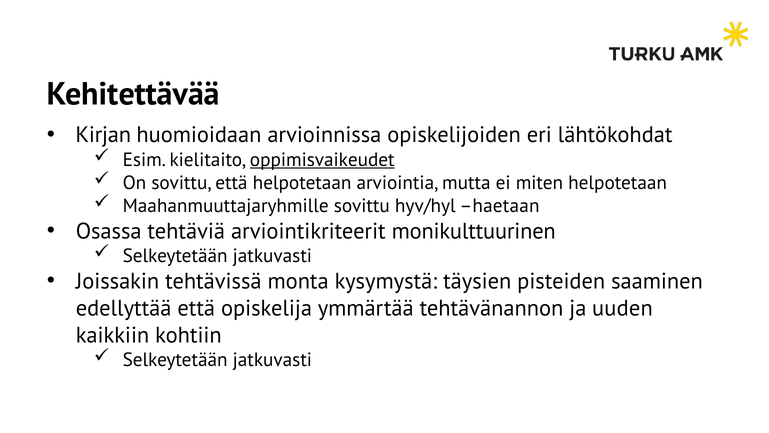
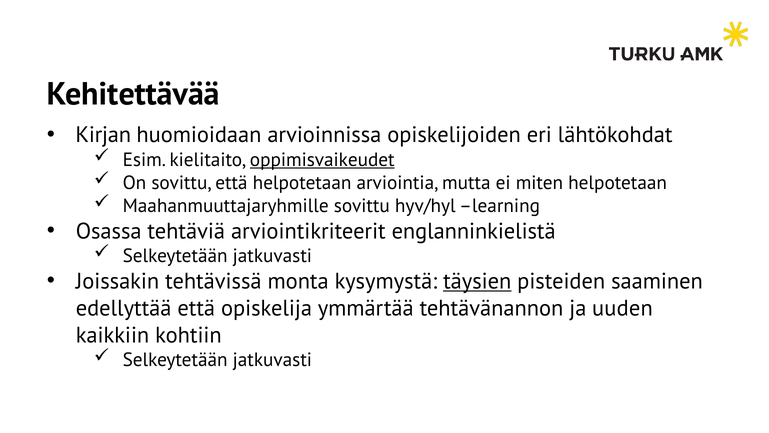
haetaan: haetaan -> learning (500, 206)
monikulttuurinen: monikulttuurinen -> englanninkielistä (474, 231)
täysien underline: none -> present (477, 281)
